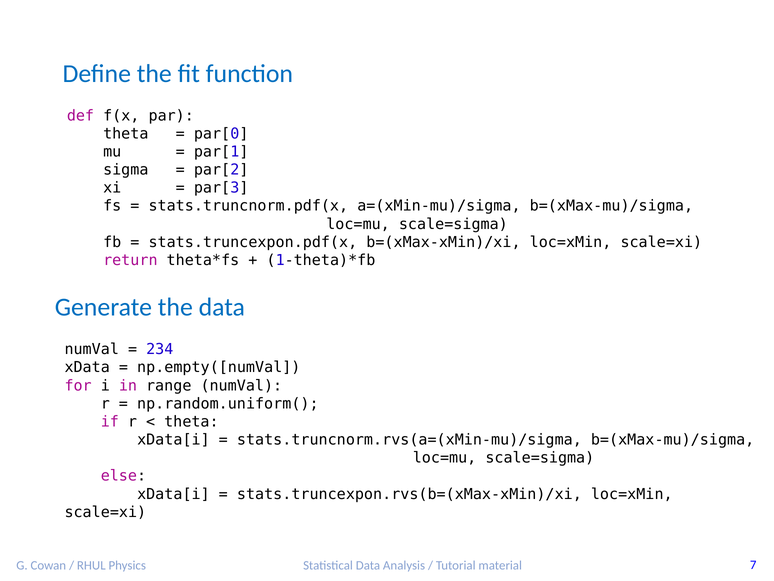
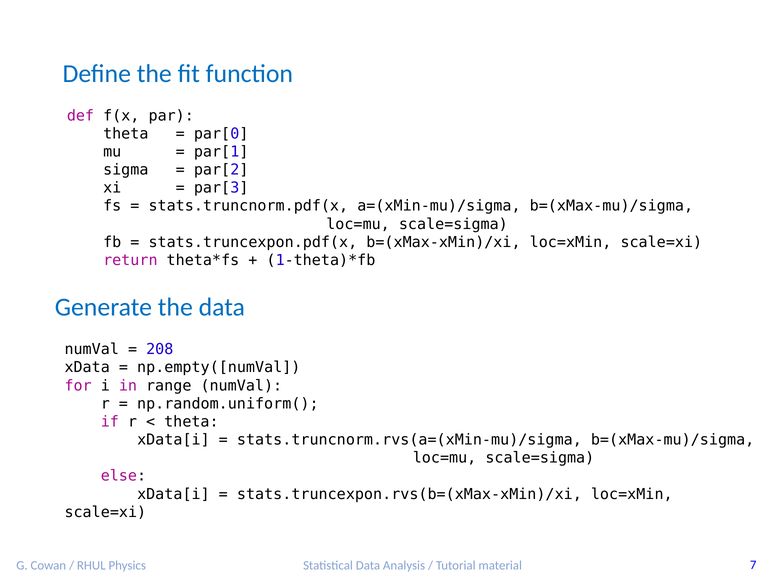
234: 234 -> 208 (160, 349)
